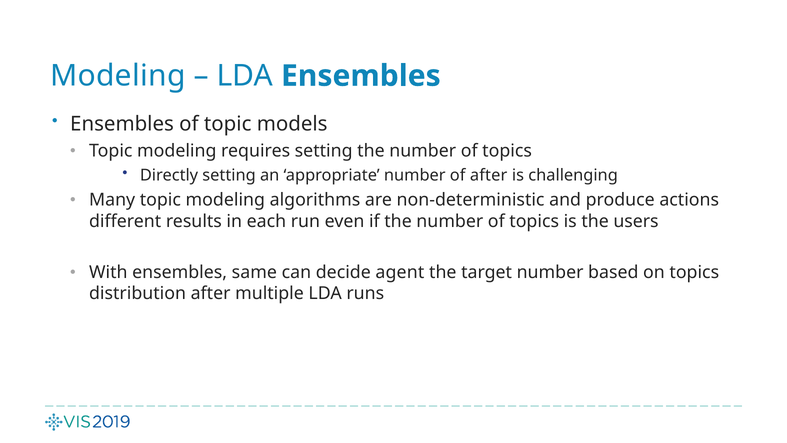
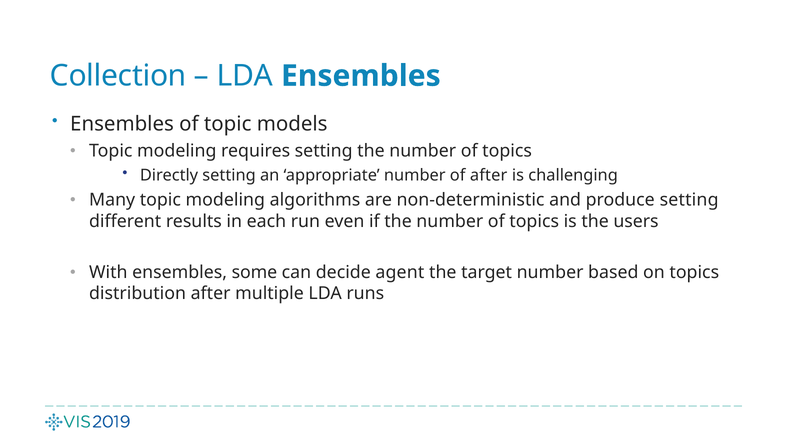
Modeling: Modeling -> Collection (118, 76)
produce actions: actions -> setting (689, 200)
same: same -> some (254, 272)
